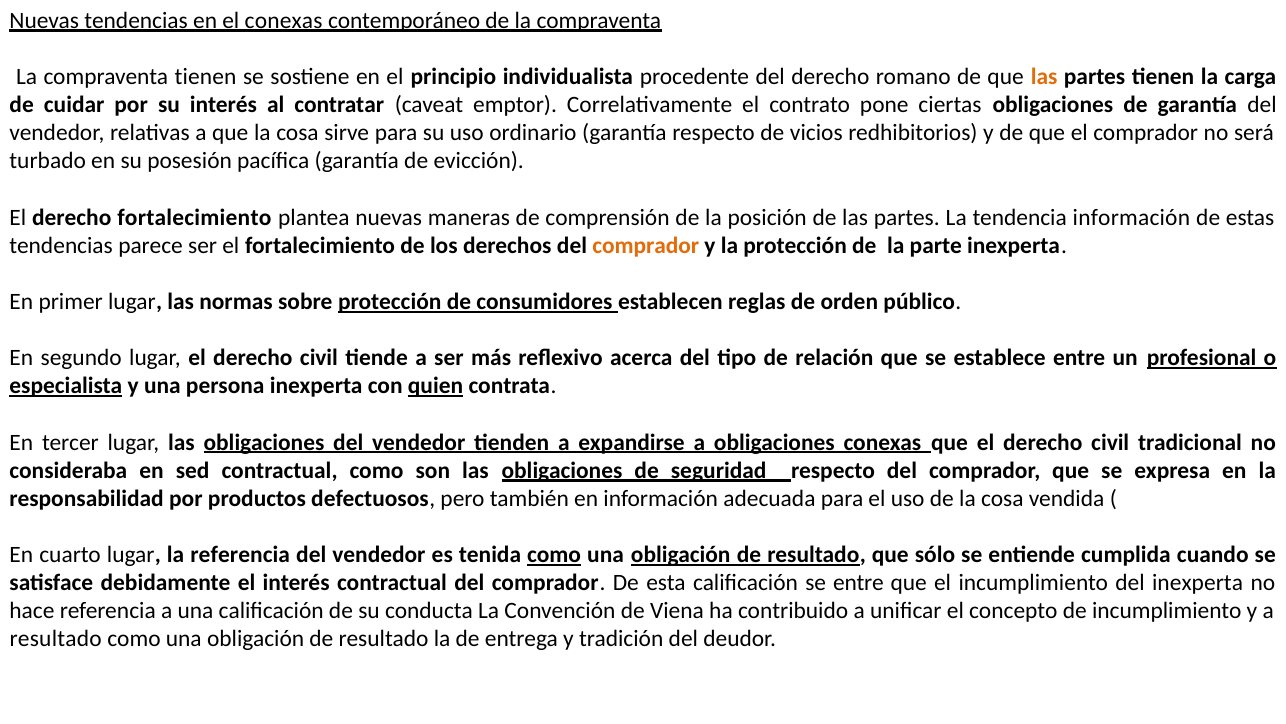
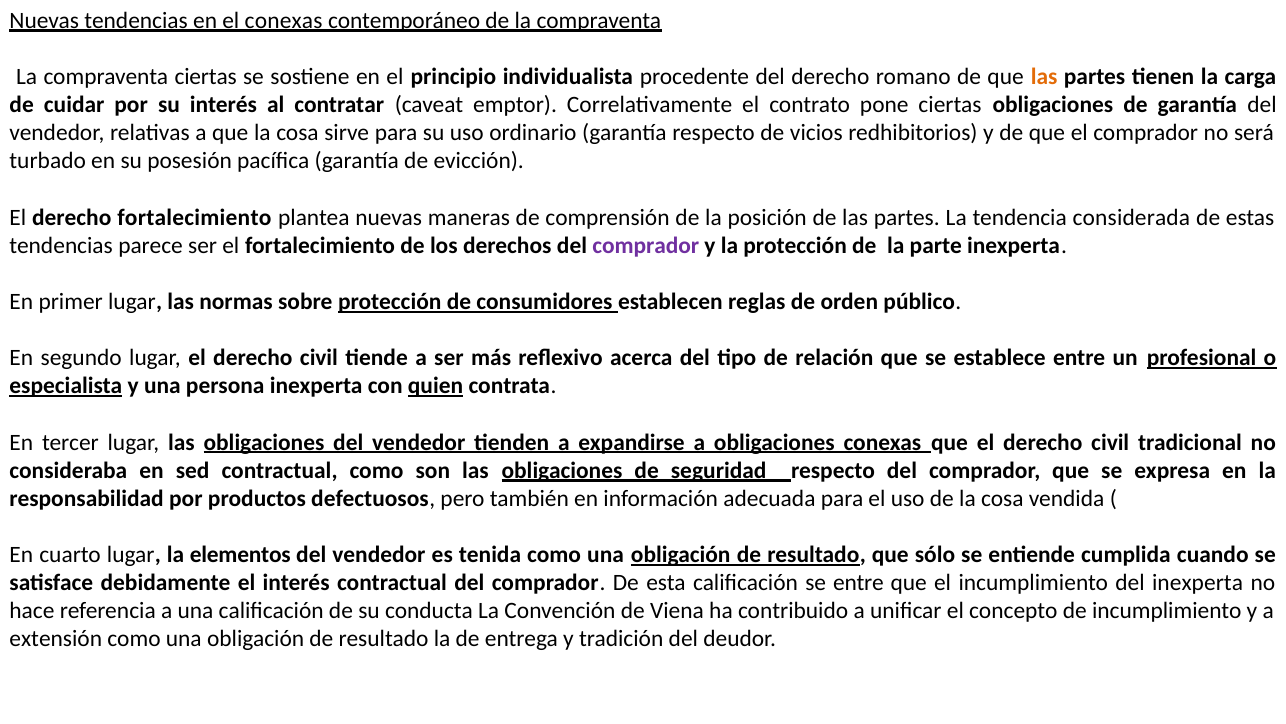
compraventa tienen: tienen -> ciertas (206, 77)
tendencia información: información -> considerada (1131, 217)
comprador colour: orange -> purple (646, 245)
la referencia: referencia -> elementos (240, 554)
como underline: present -> none (554, 554)
resultado: resultado -> extensión (56, 639)
